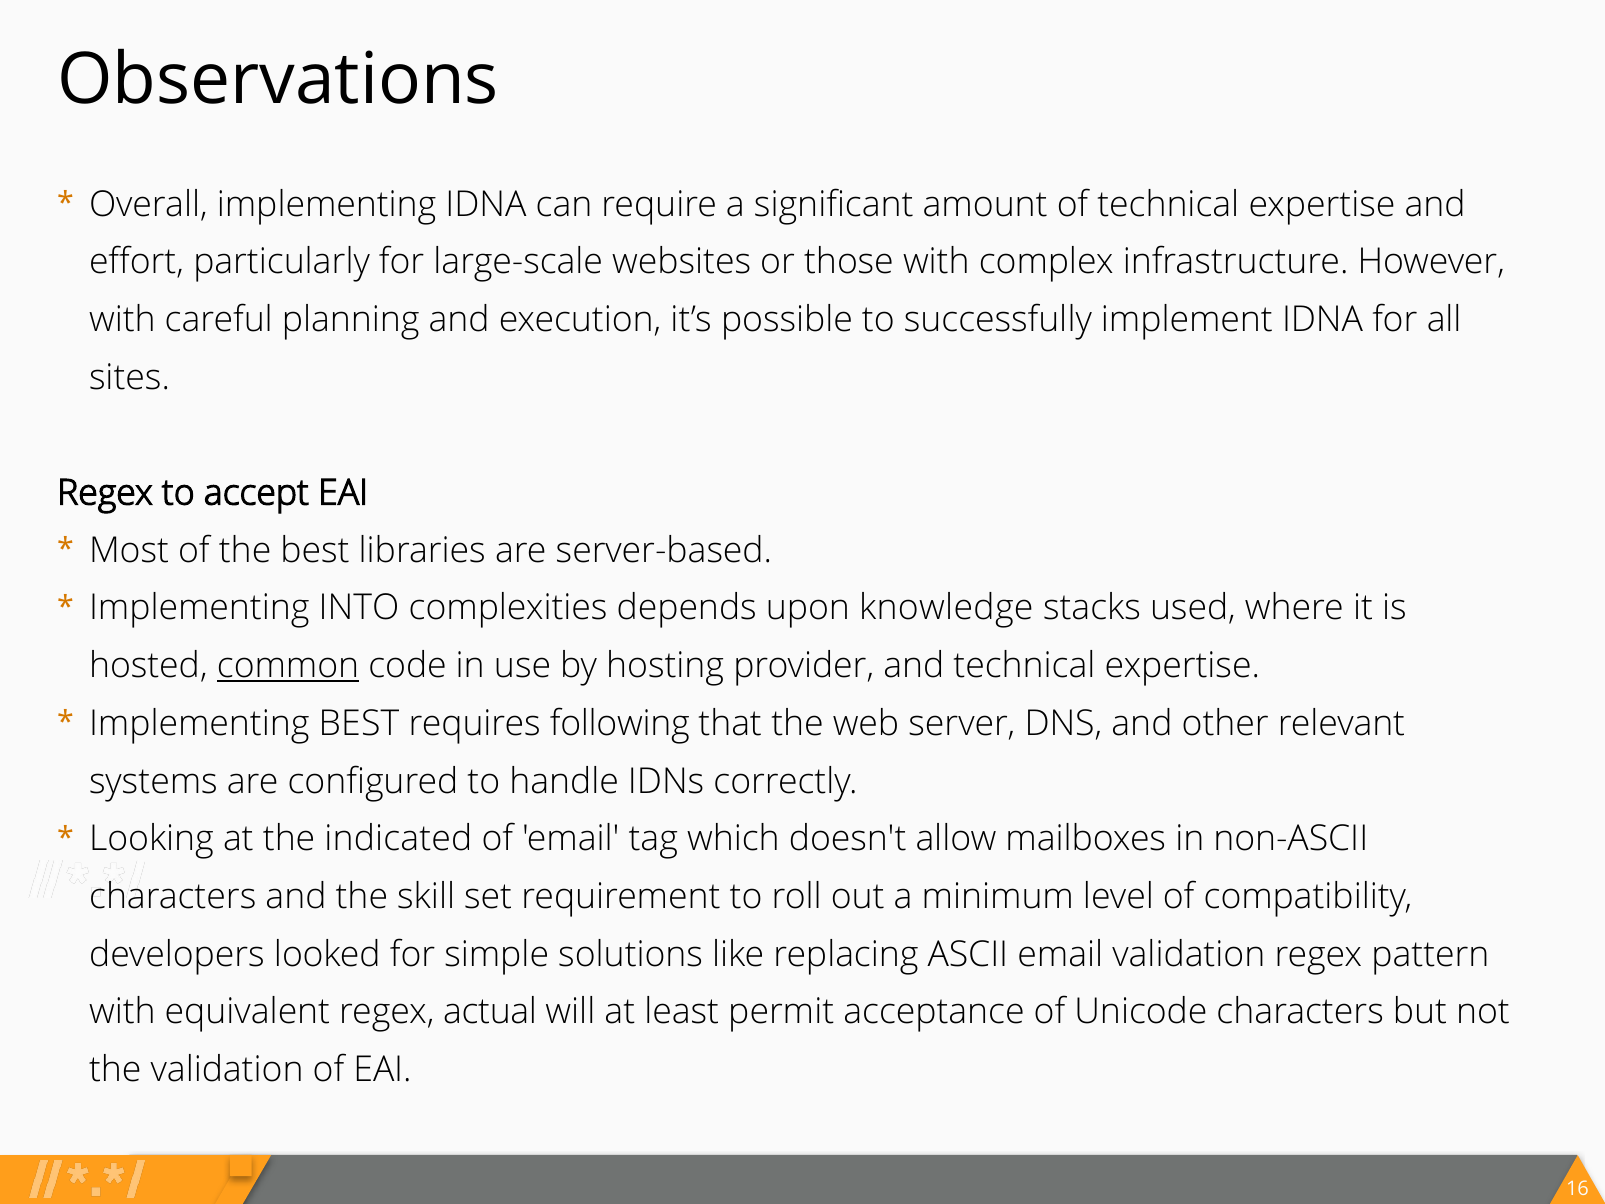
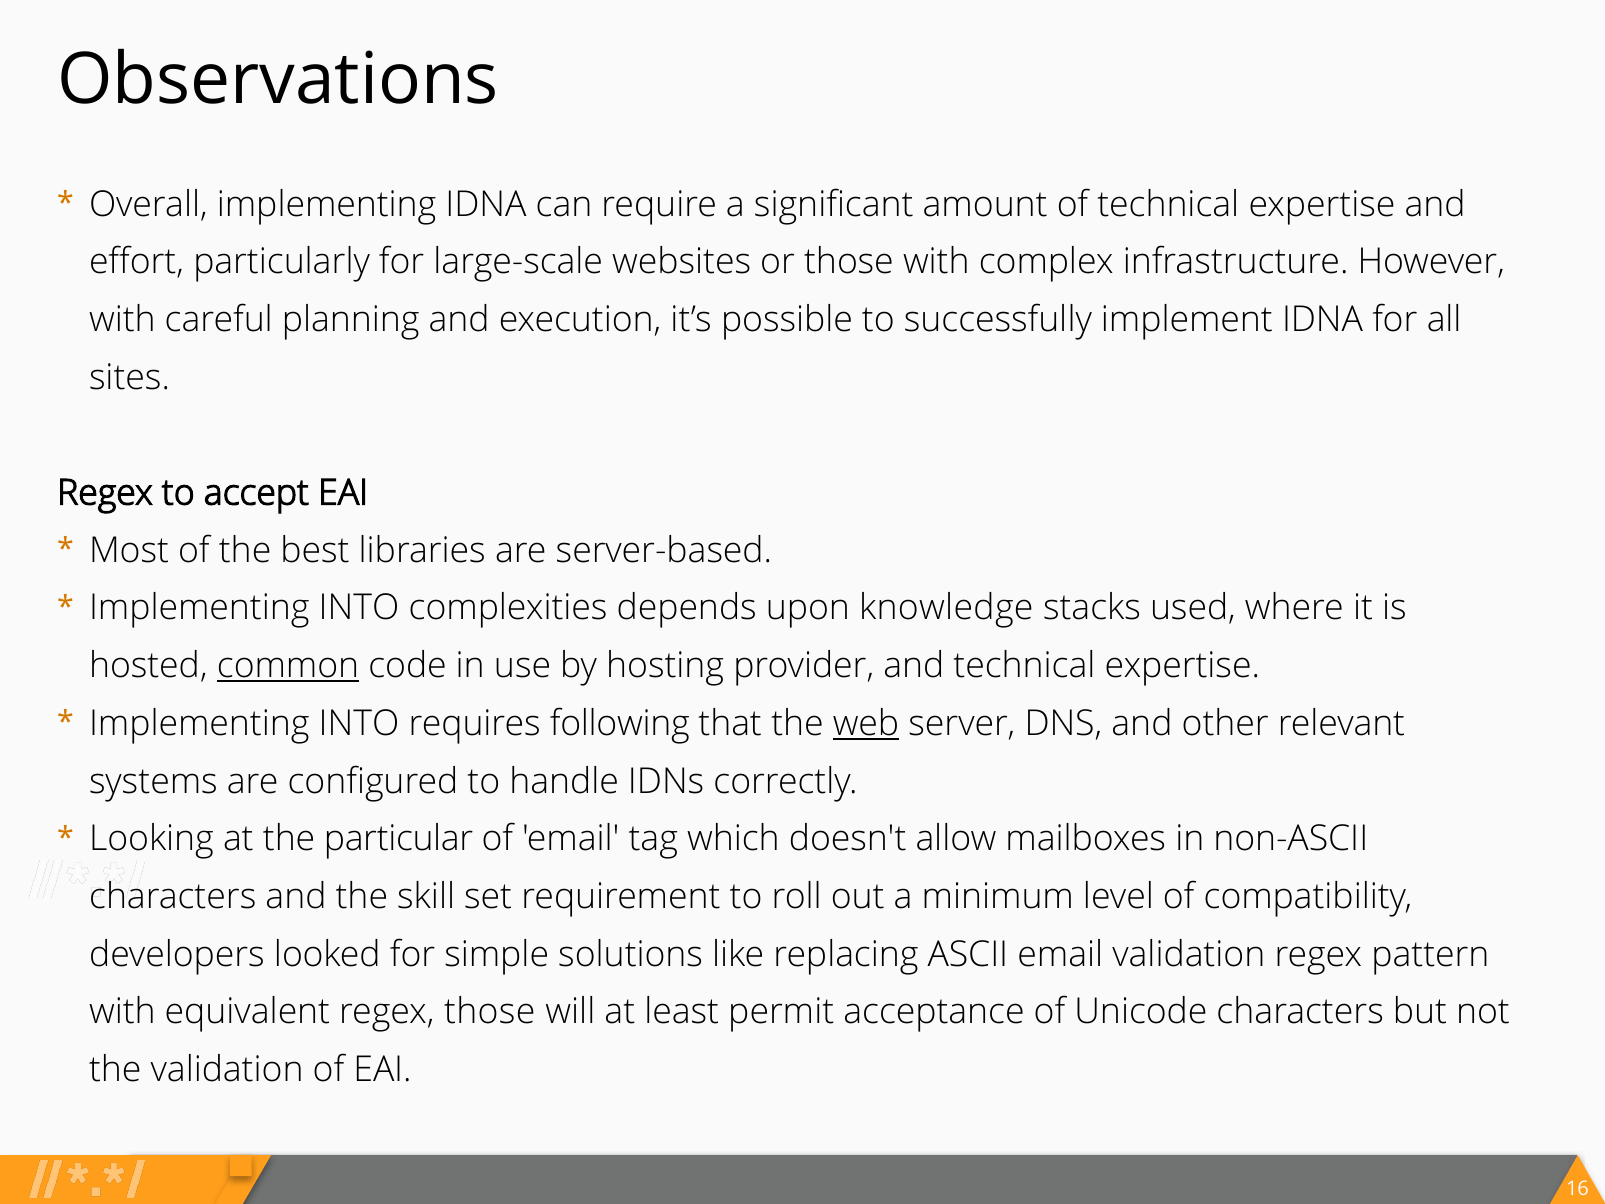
BEST: BEST -> INTO (359, 723)
web underline: none -> present (866, 723)
indicated: indicated -> particular (399, 839)
regex actual: actual -> those (490, 1012)
